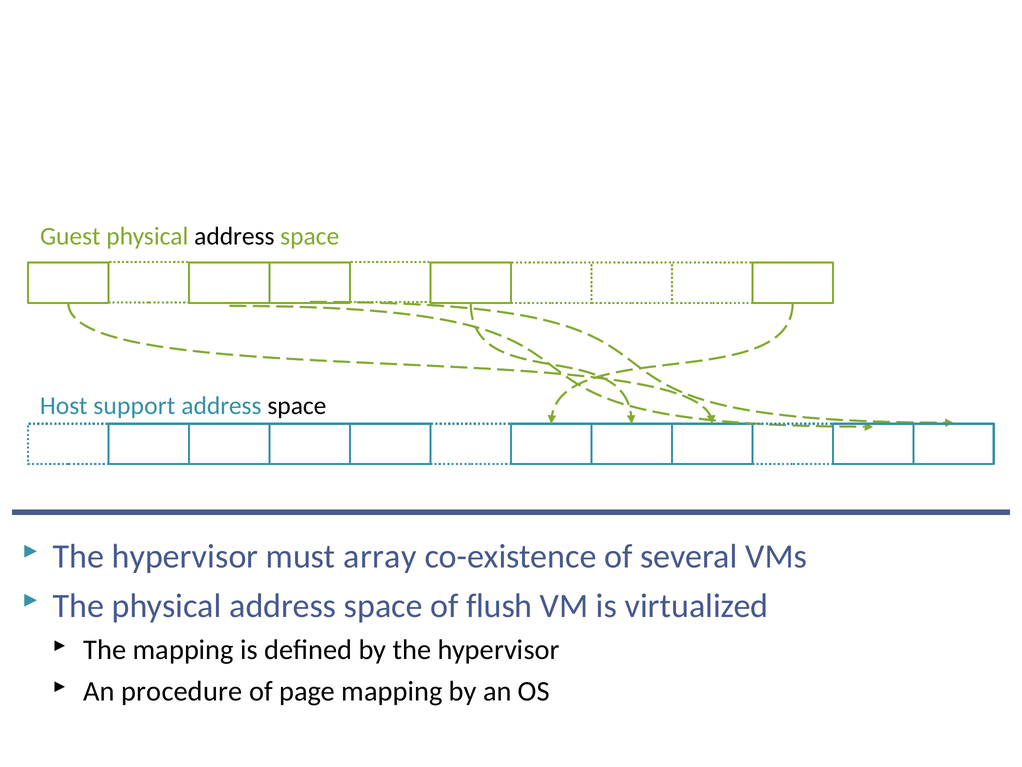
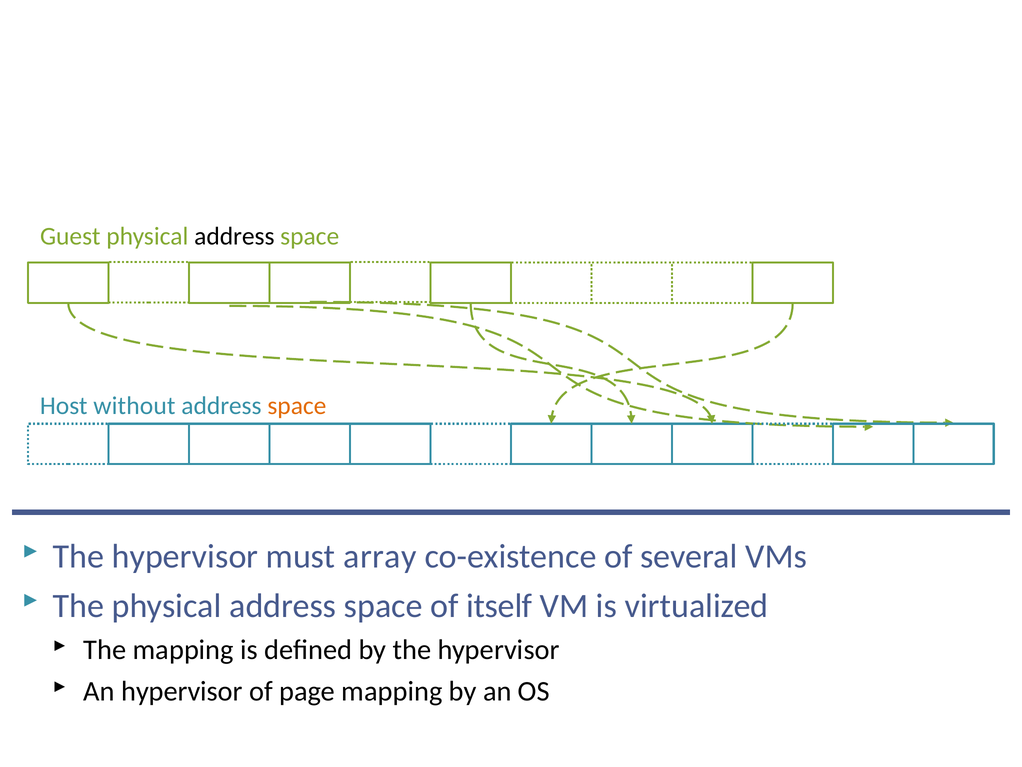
support: support -> without (134, 405)
space colour: black -> orange (297, 405)
flush: flush -> itself (499, 605)
An procedure: procedure -> hypervisor (182, 691)
